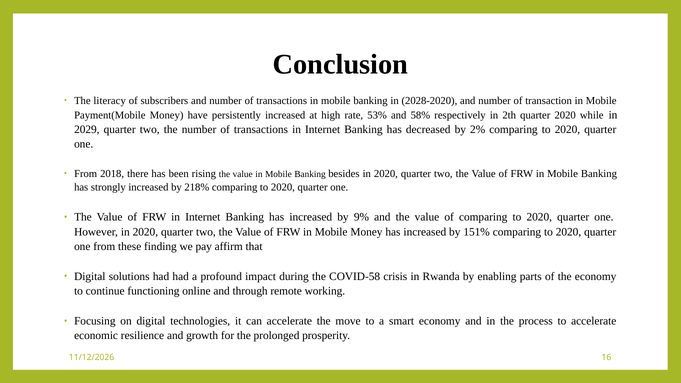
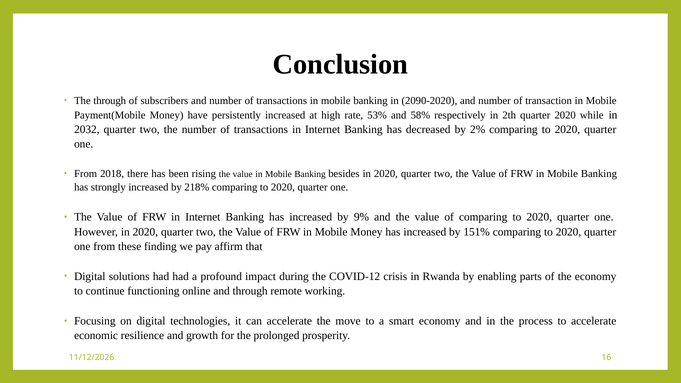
The literacy: literacy -> through (110, 101)
2028-2020: 2028-2020 -> 2090-2020 (429, 101)
2029: 2029 -> 2032 (87, 130)
COVID-58: COVID-58 -> COVID-12 (355, 277)
